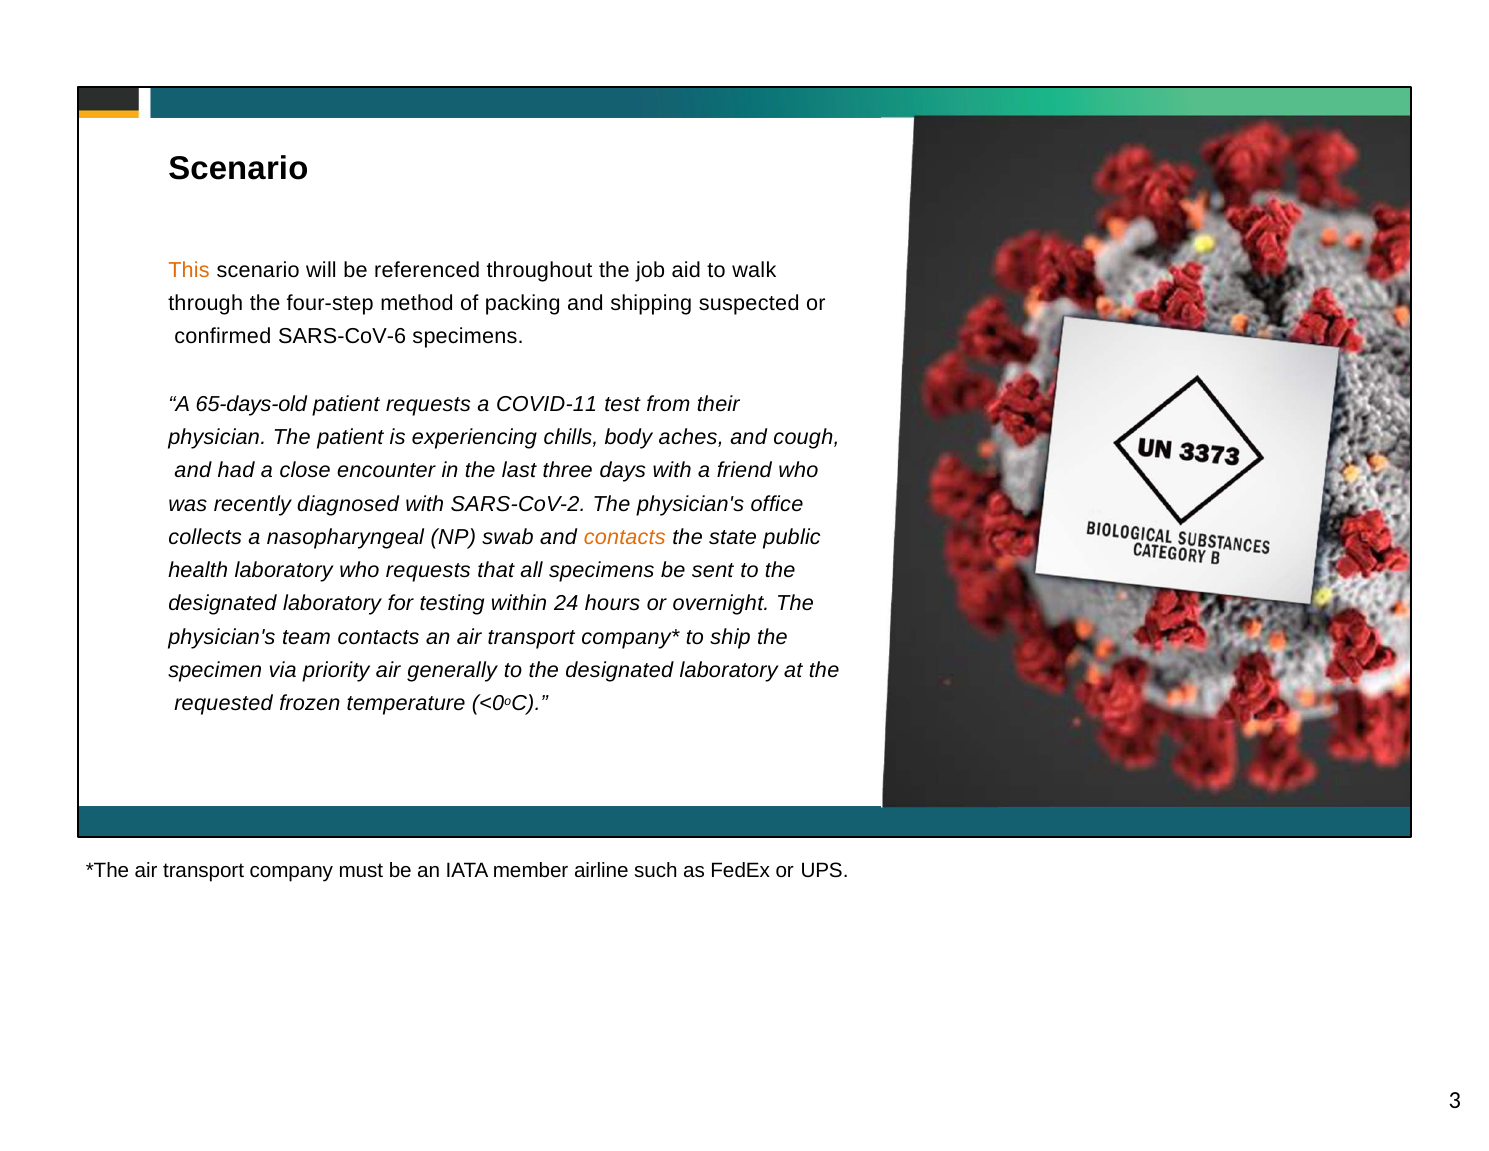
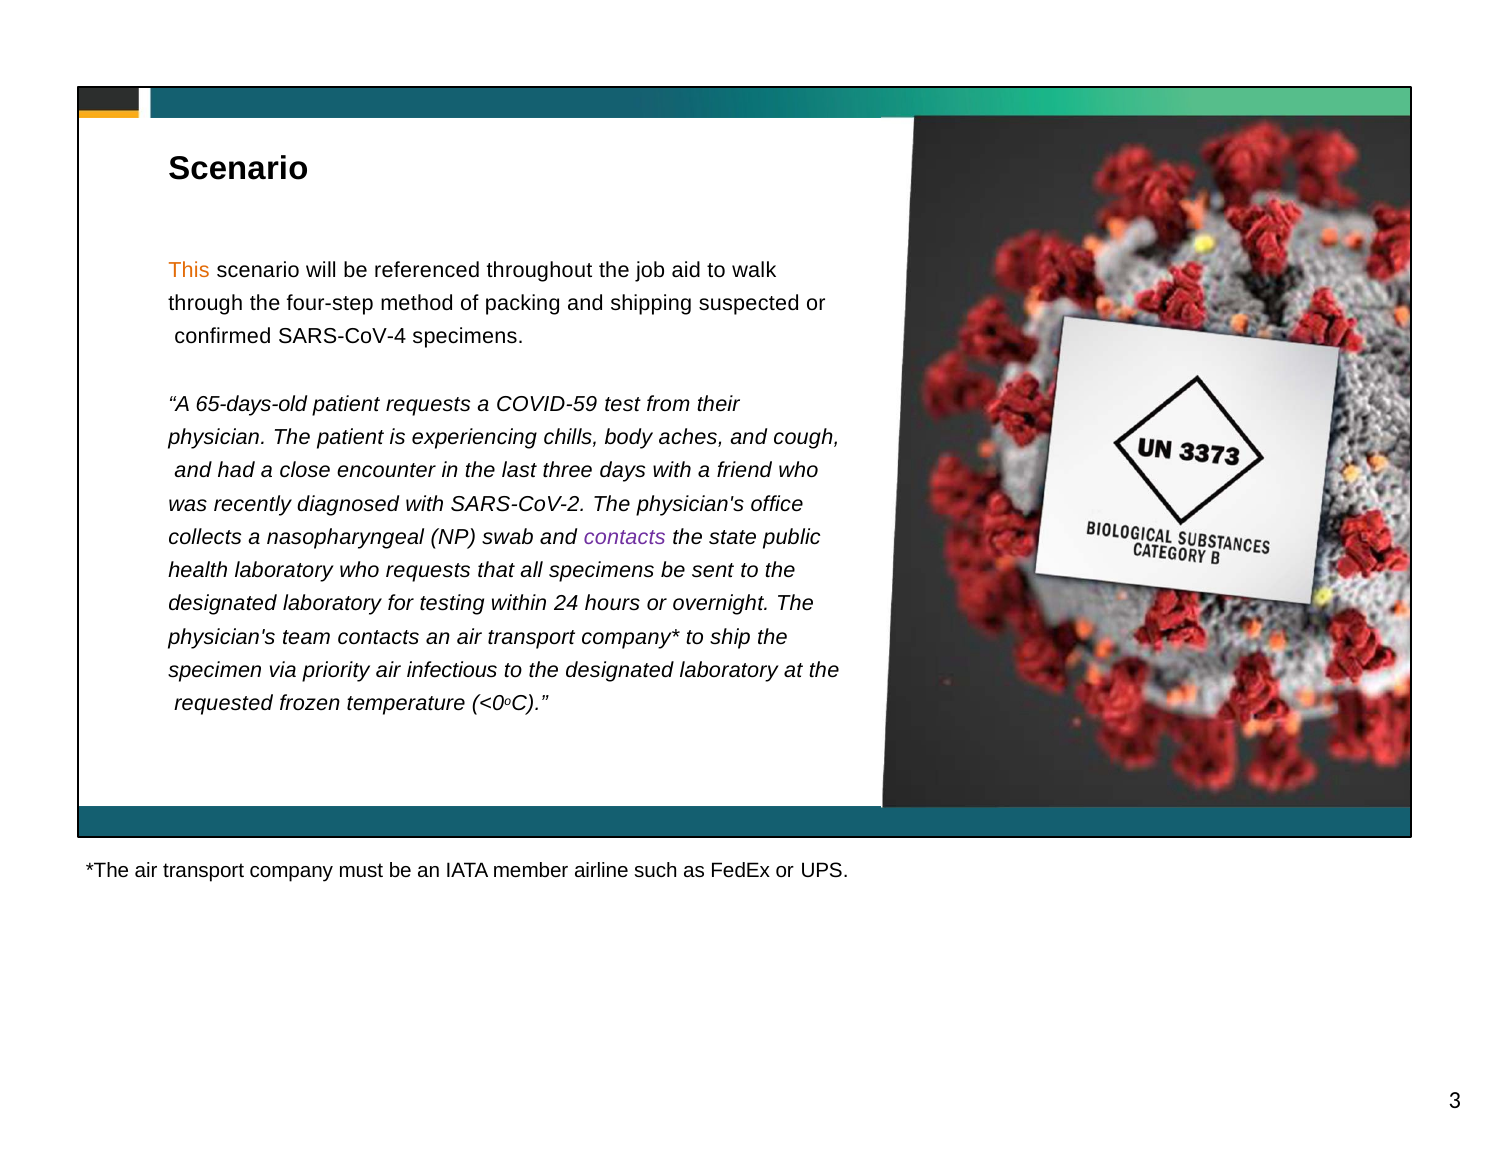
SARS-CoV-6: SARS-CoV-6 -> SARS-CoV-4 (342, 336)
COVID-11: COVID-11 -> COVID-59 (547, 404)
contacts colour: orange -> purple (625, 537)
generally: generally -> infectious (452, 670)
